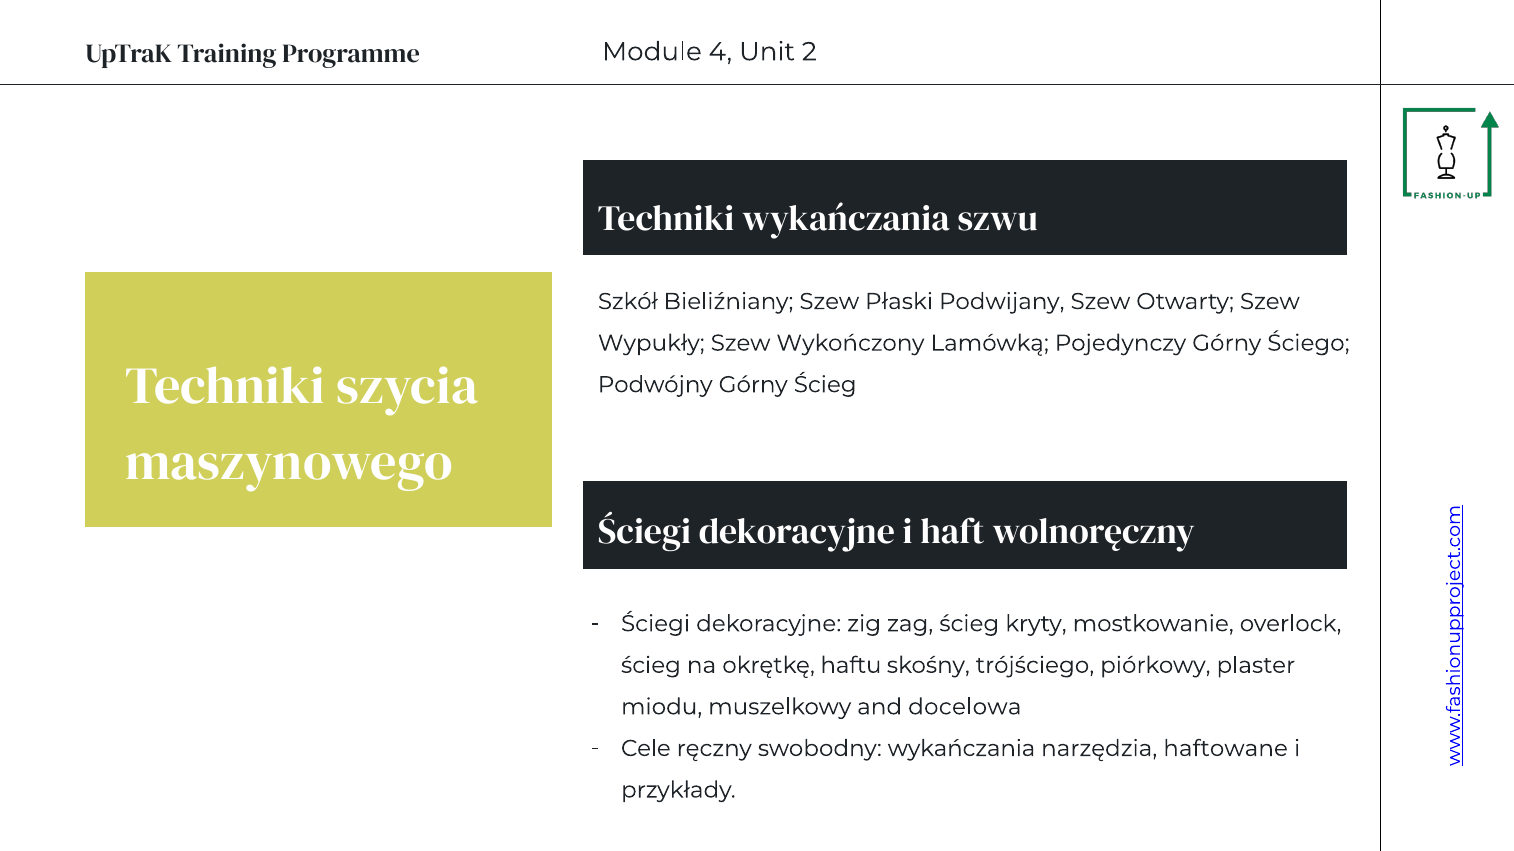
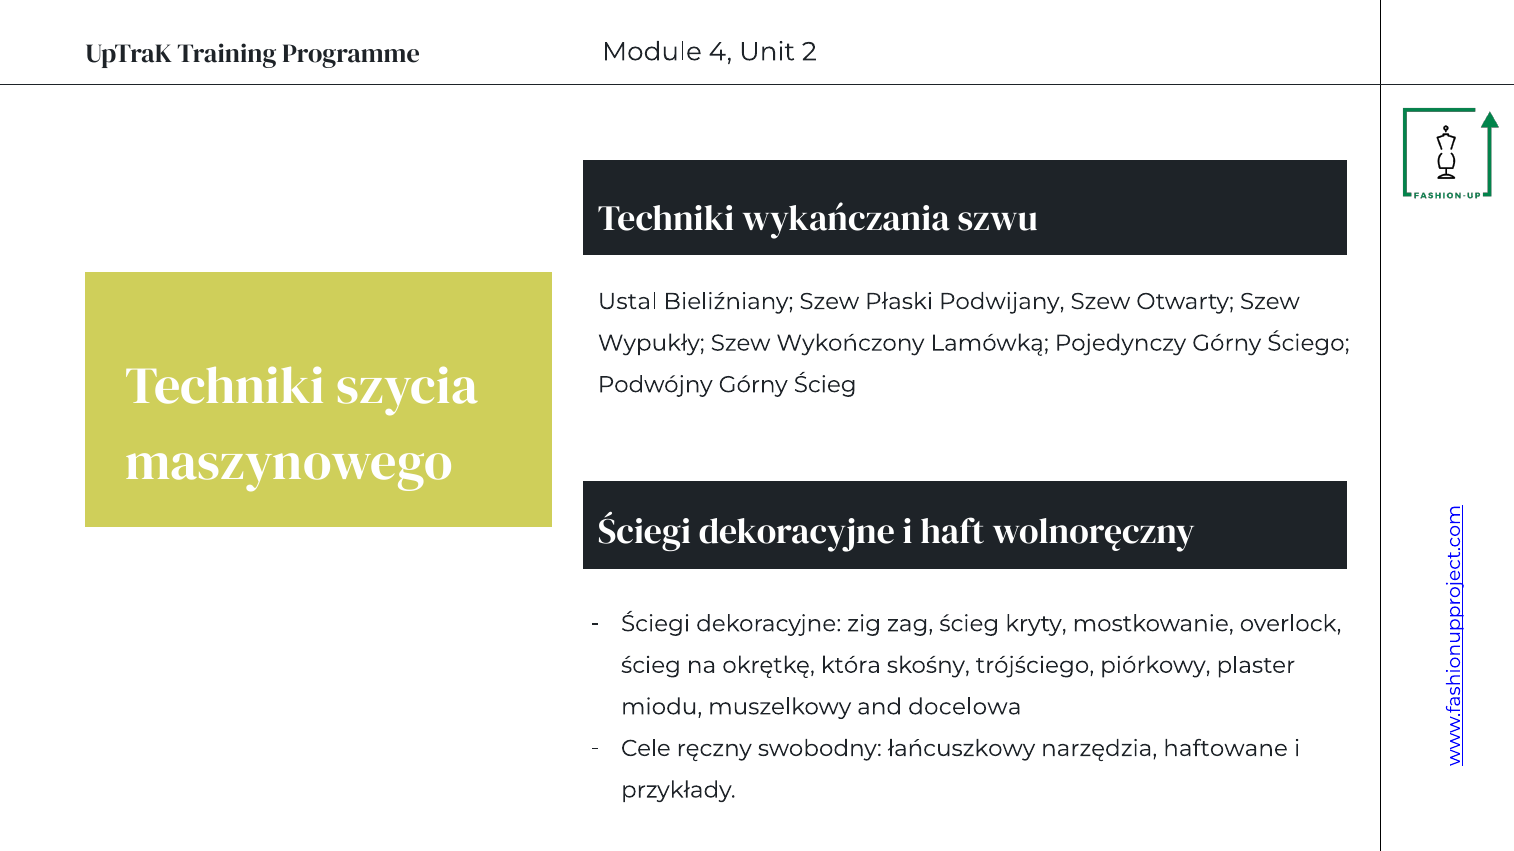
Szkół: Szkół -> Ustal (628, 302)
haftu: haftu -> która (851, 666)
swobodny wykańczania: wykańczania -> łańcuszkowy (961, 749)
